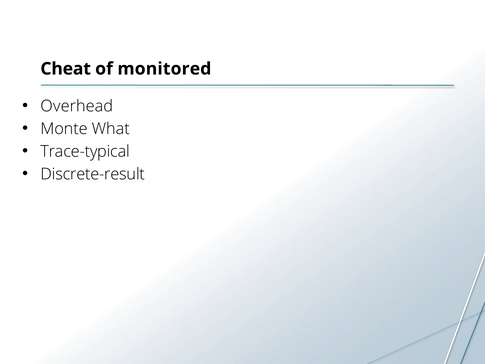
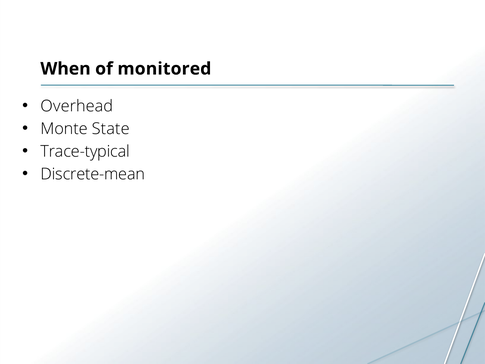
Cheat: Cheat -> When (66, 69)
What: What -> State (111, 129)
Discrete-result: Discrete-result -> Discrete-mean (93, 174)
